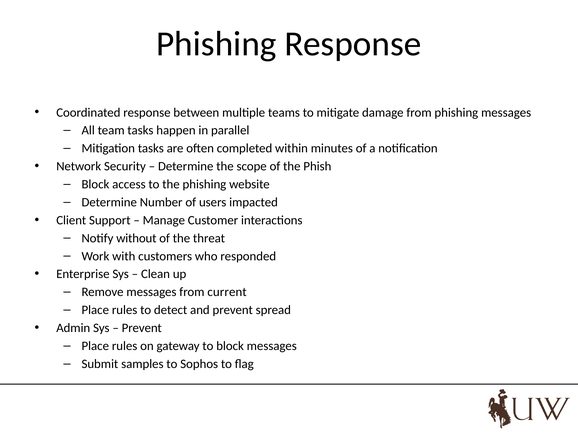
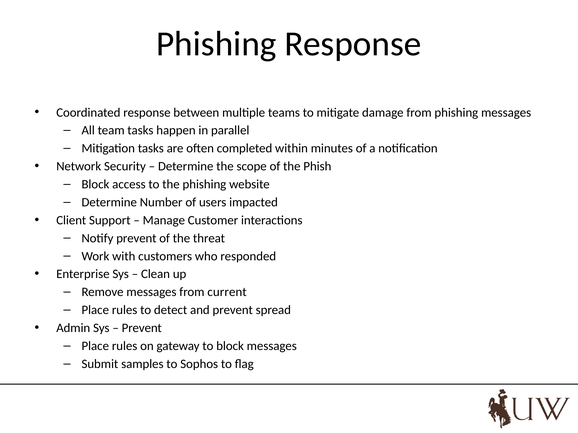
Notify without: without -> prevent (136, 238)
